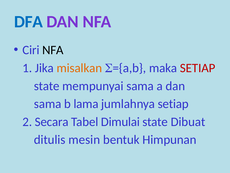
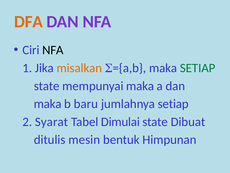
DFA colour: blue -> orange (28, 22)
SETIAP colour: red -> green (198, 68)
mempunyai sama: sama -> maka (140, 86)
sama: sama -> maka (48, 104)
lama: lama -> baru (86, 104)
Secara: Secara -> Syarat (52, 121)
